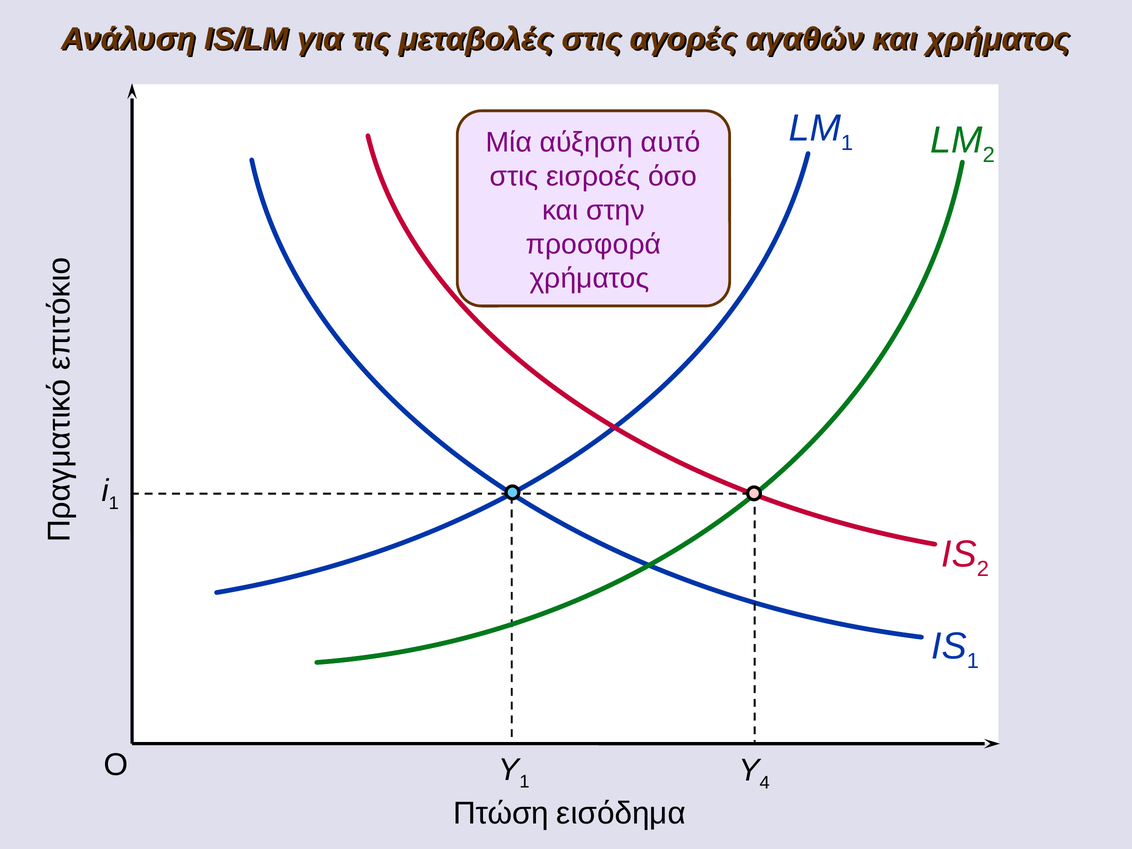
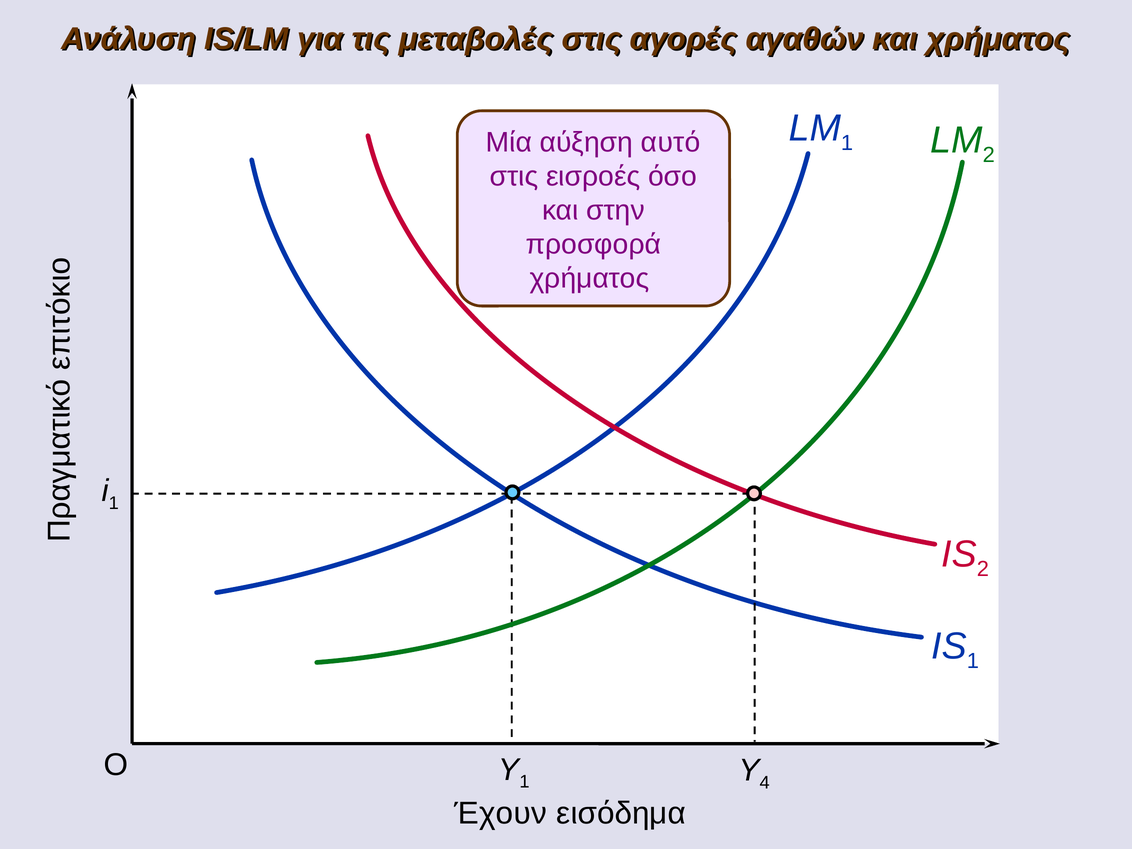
Πτώση: Πτώση -> Έχουν (501, 813)
